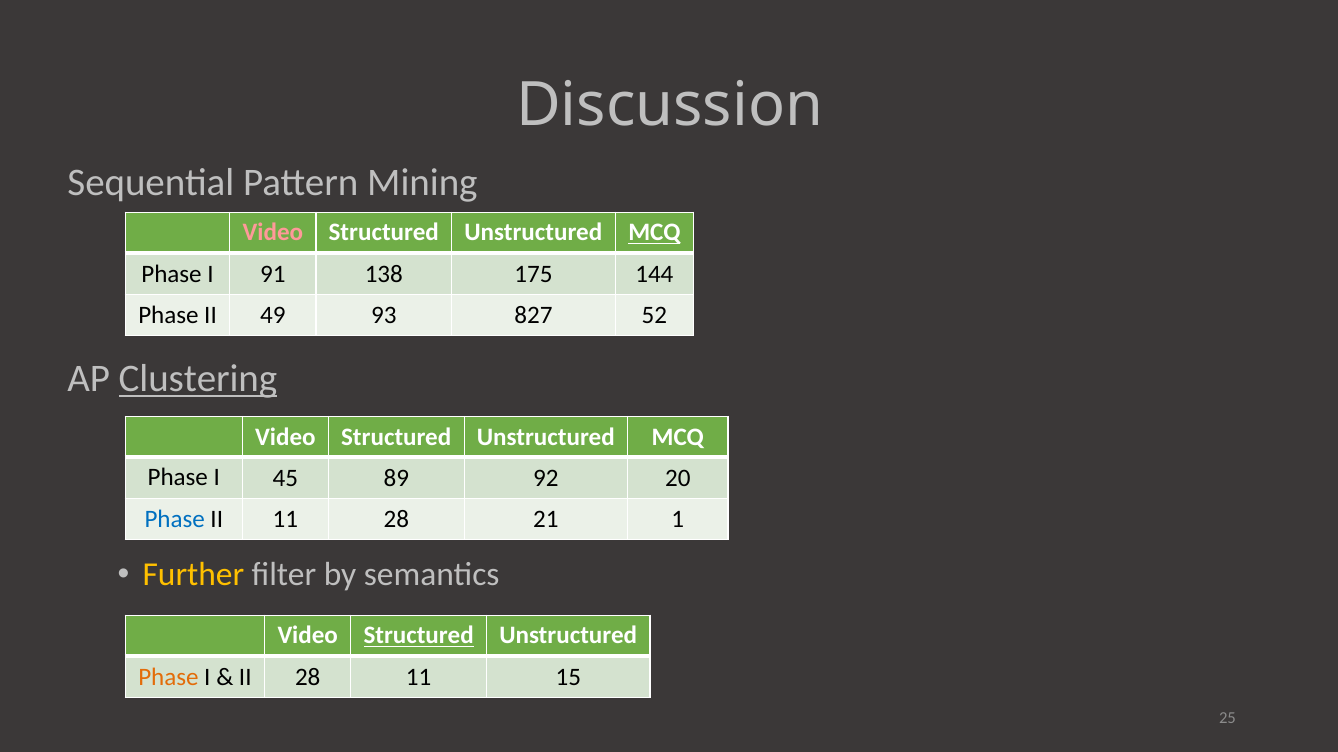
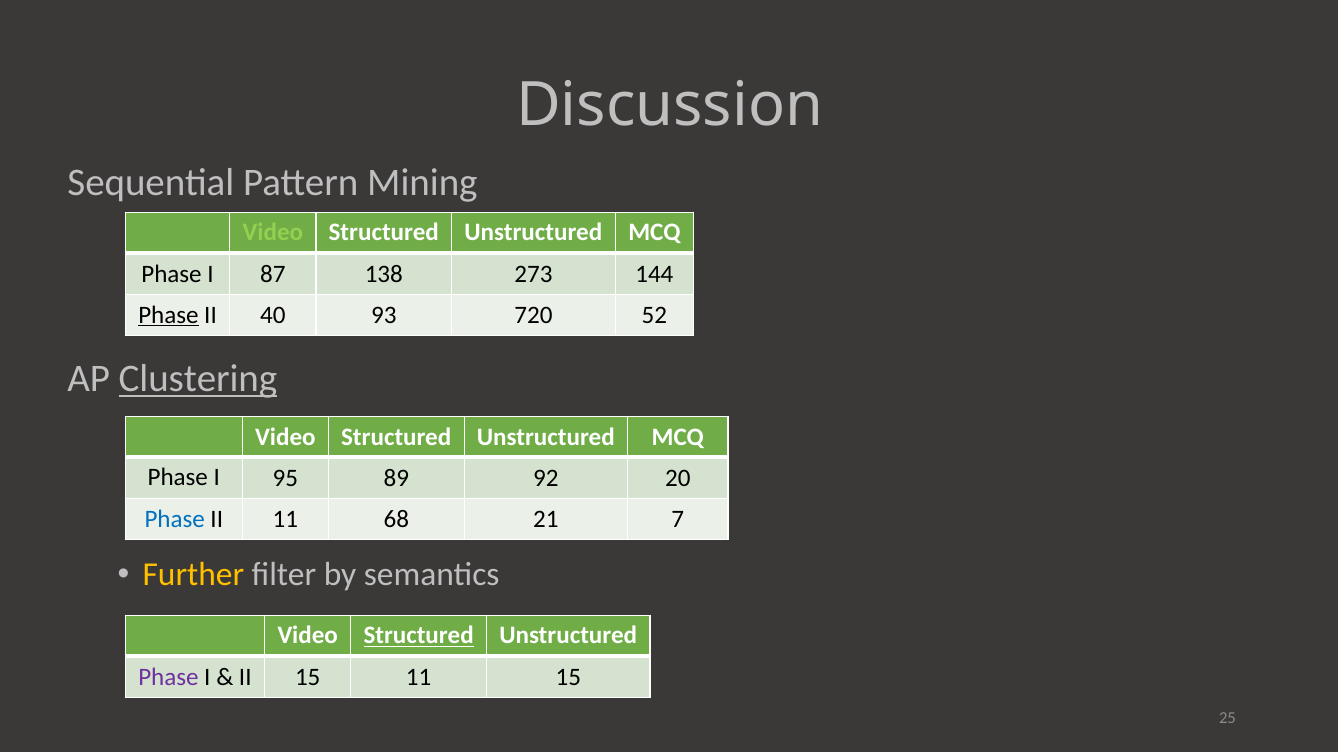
Video colour: pink -> light green (273, 233)
MCQ underline: present -> none (654, 233)
91: 91 -> 87 (273, 274)
175: 175 -> 273 (533, 274)
Phase underline: none -> present (168, 315)
49: 49 -> 40 (273, 315)
827: 827 -> 720 (533, 315)
45: 45 -> 95 (285, 478)
11 28: 28 -> 68 (396, 519)
1: 1 -> 7 (678, 519)
Phase colour: orange -> purple (168, 677)
II 28: 28 -> 15 (308, 678)
